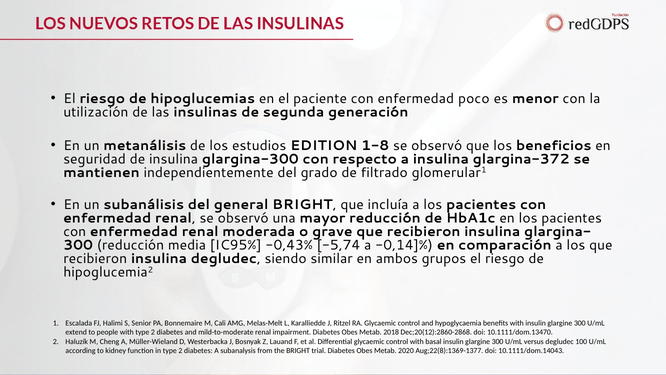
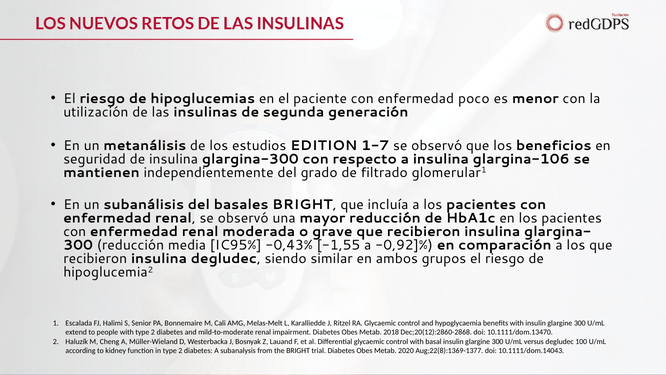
1-8: 1-8 -> 1-7 (375, 145)
glargina-372: glargina-372 -> glargina-106 (521, 159)
general: general -> basales (241, 205)
-5,74: -5,74 -> -1,55 (338, 245)
-0,14]%: -0,14]% -> -0,92]% (404, 245)
